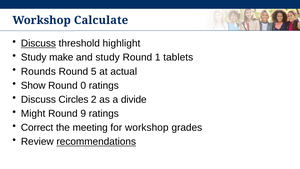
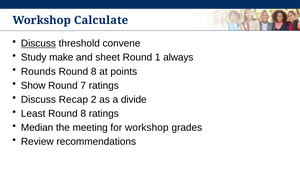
highlight: highlight -> convene (122, 43)
and study: study -> sheet (108, 57)
tablets: tablets -> always (178, 57)
5: 5 -> 8 (94, 71)
actual: actual -> points (124, 71)
0: 0 -> 7 (83, 85)
Circles: Circles -> Recap (73, 99)
Might: Might -> Least (33, 113)
9: 9 -> 8 (83, 113)
Correct: Correct -> Median (37, 127)
recommendations underline: present -> none (96, 141)
